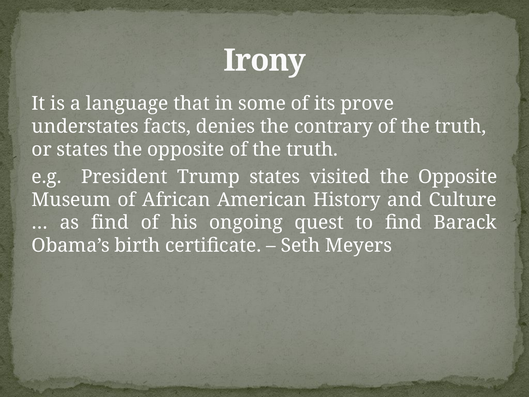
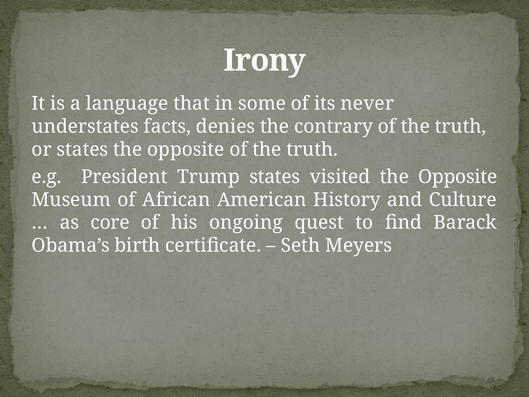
prove: prove -> never (367, 104)
as find: find -> core (110, 223)
